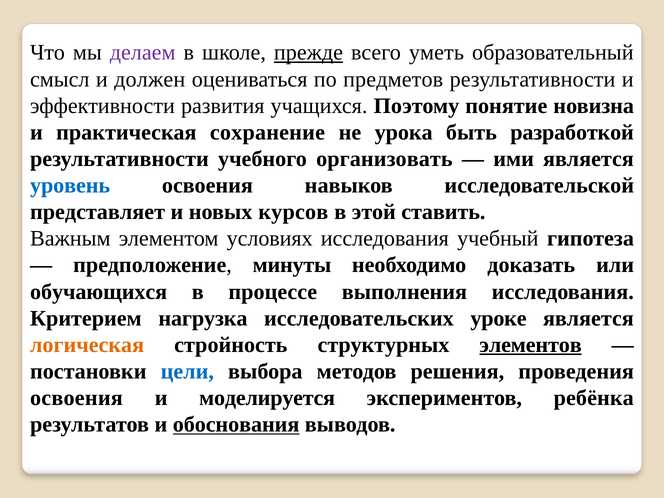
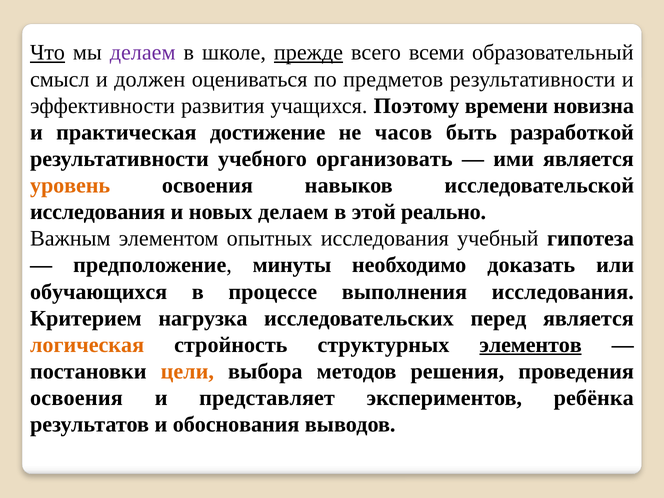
Что underline: none -> present (47, 53)
уметь: уметь -> всеми (437, 53)
понятие: понятие -> времени (506, 106)
сохранение: сохранение -> достижение (268, 132)
урока: урока -> часов (403, 132)
уровень colour: blue -> orange (70, 185)
представляет: представляет -> исследования (98, 212)
новых курсов: курсов -> делаем (293, 212)
ставить: ставить -> реально (444, 212)
условиях: условиях -> опытных (270, 239)
уроке: уроке -> перед (498, 318)
цели colour: blue -> orange (187, 371)
моделируется: моделируется -> представляет (267, 398)
обоснования underline: present -> none (236, 425)
